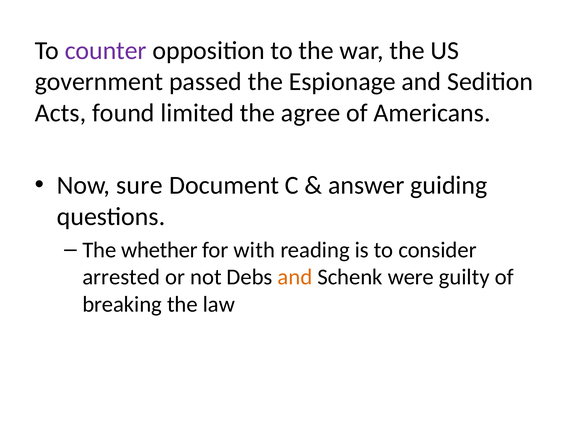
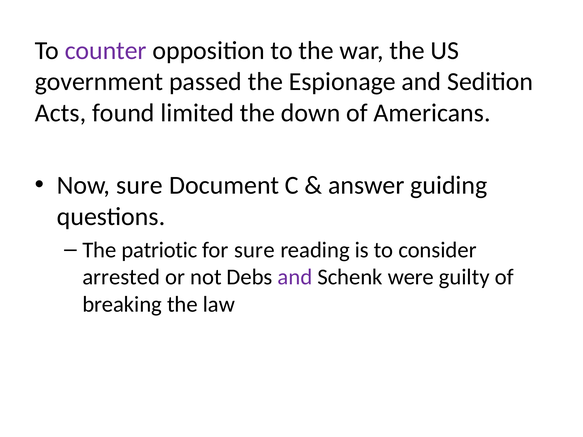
agree: agree -> down (311, 113)
whether: whether -> patriotic (160, 250)
for with: with -> sure (254, 250)
and colour: orange -> purple (295, 277)
